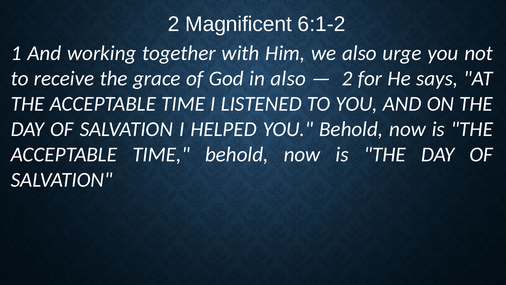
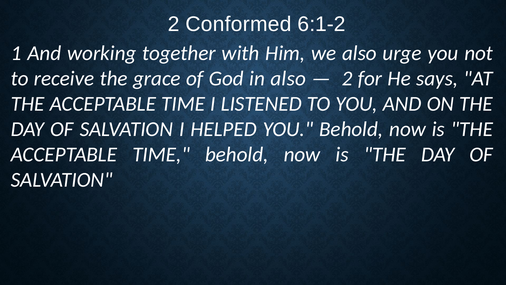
Magnificent: Magnificent -> Conformed (238, 24)
